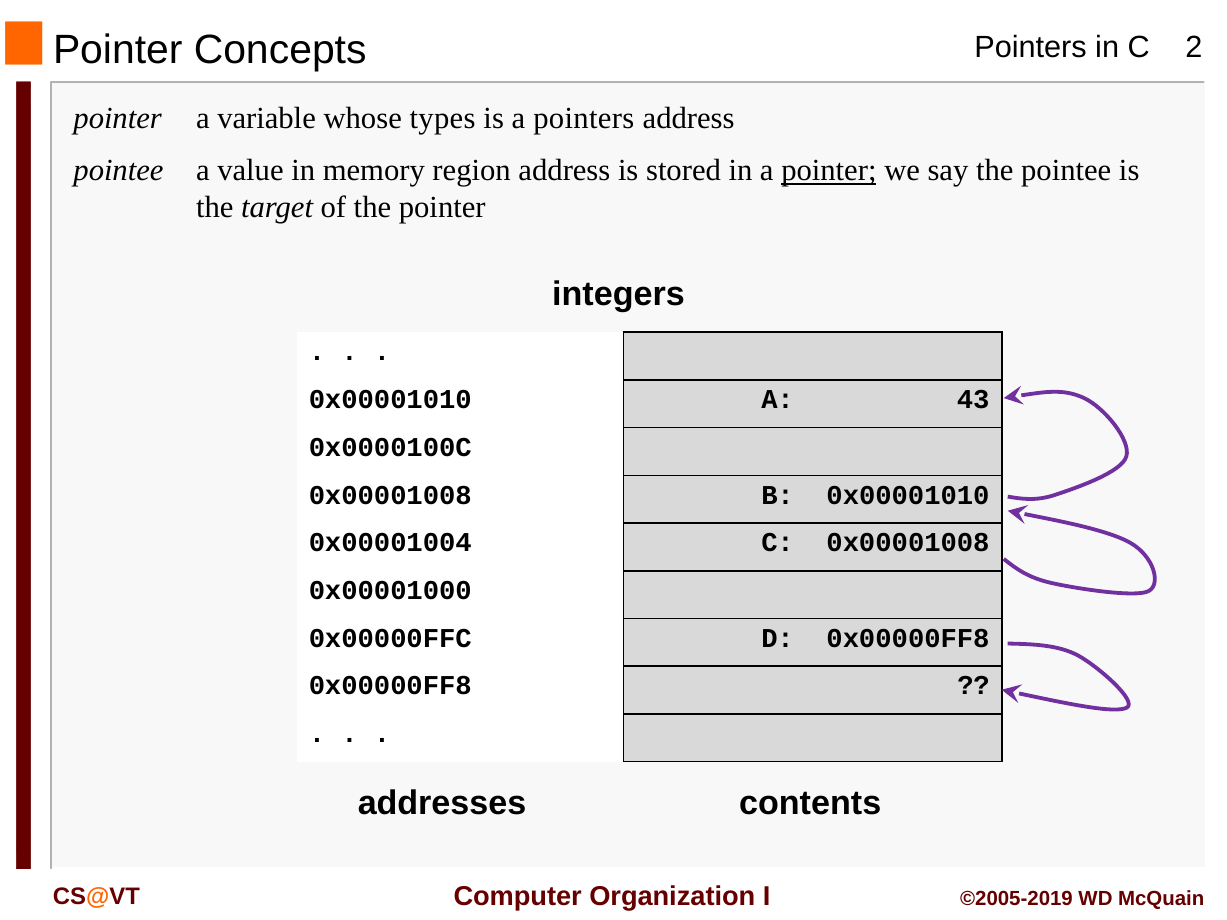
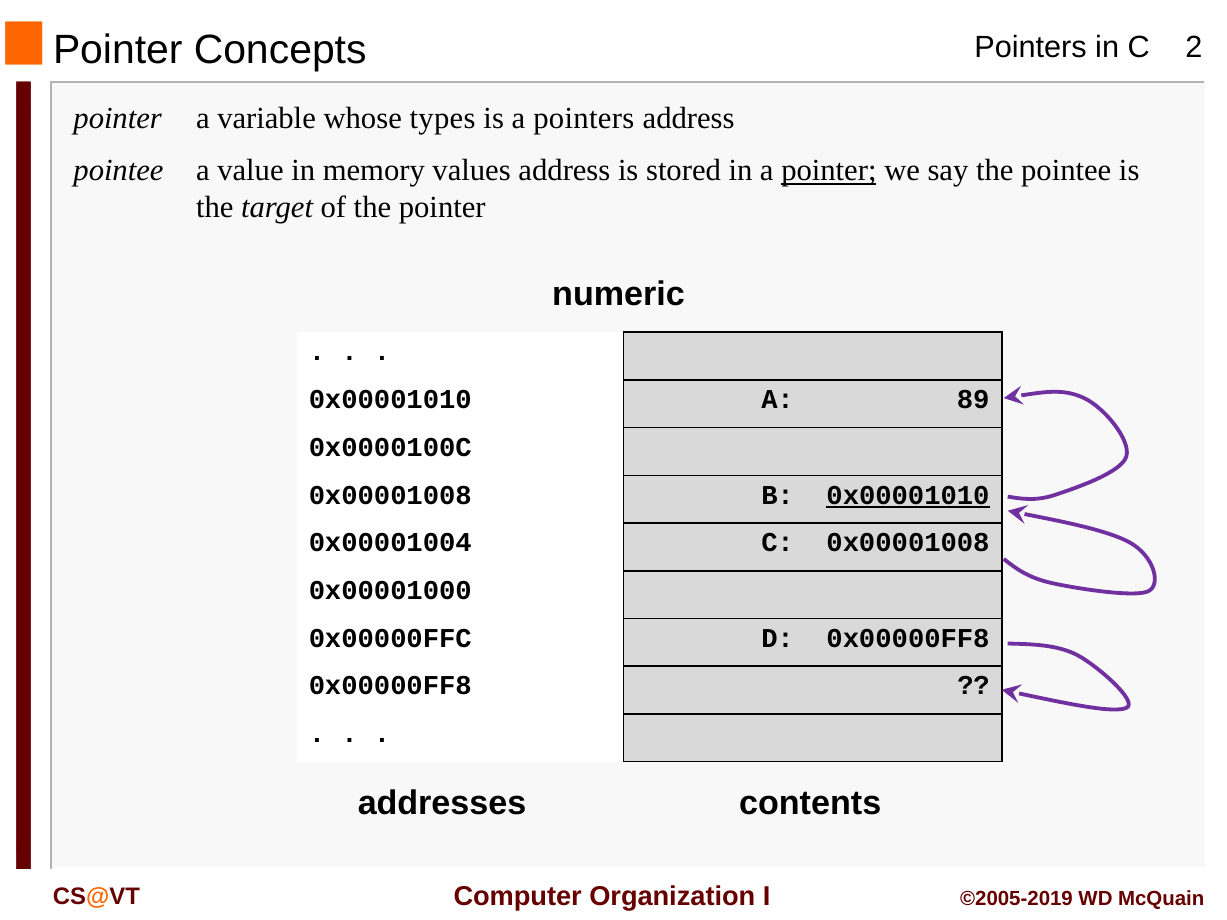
region: region -> values (472, 171)
integers: integers -> numeric (619, 295)
43: 43 -> 89 (973, 400)
0x00001010 underline: none -> present (908, 495)
